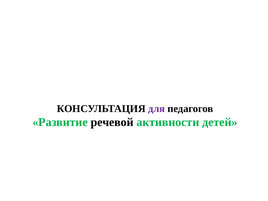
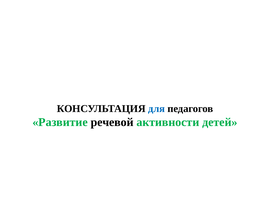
для colour: purple -> blue (157, 109)
